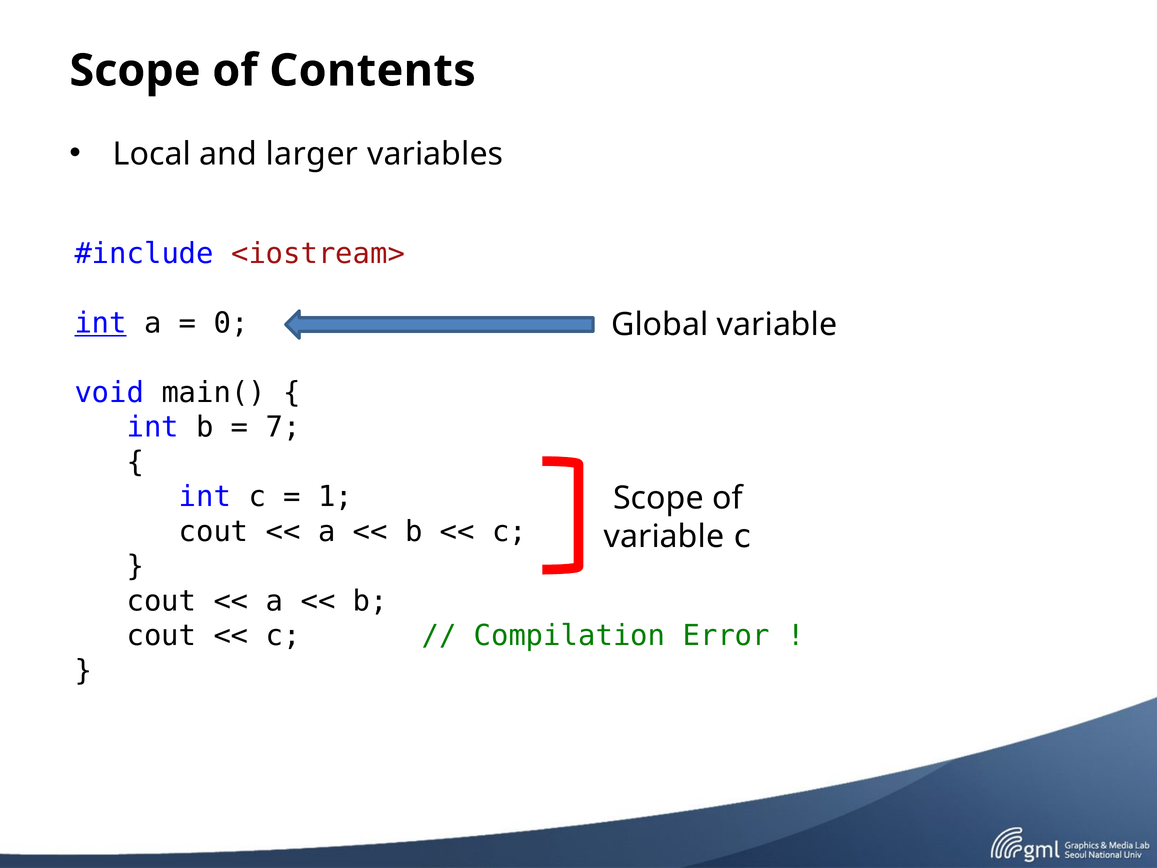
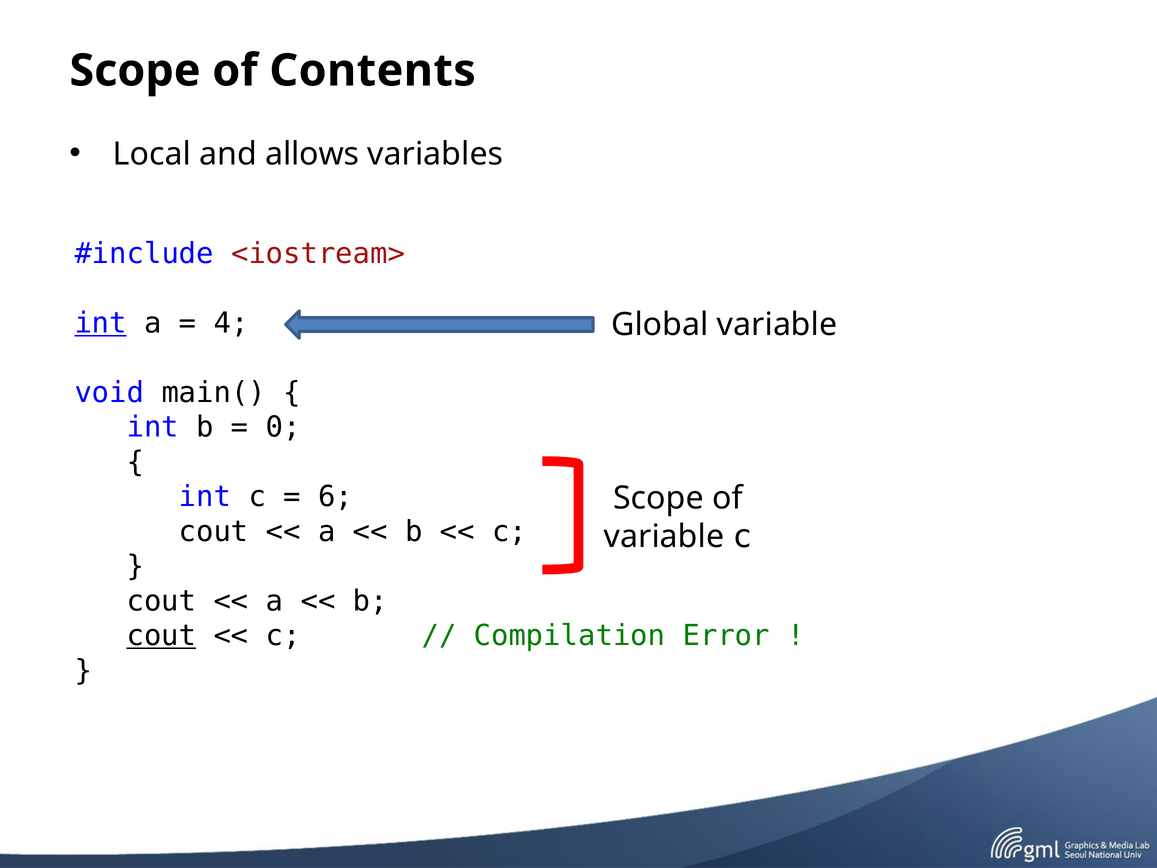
larger: larger -> allows (312, 154)
0: 0 -> 4 (231, 323)
7: 7 -> 0 (283, 427)
1: 1 -> 6 (335, 497)
cout underline: none -> present (161, 636)
